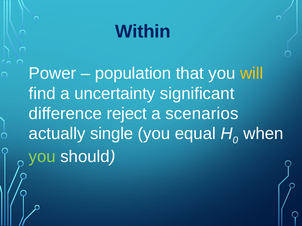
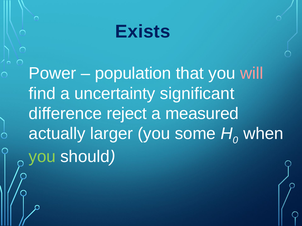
Within: Within -> Exists (143, 31)
will colour: yellow -> pink (252, 74)
scenarios: scenarios -> measured (202, 114)
single: single -> larger (112, 134)
equal: equal -> some (195, 134)
